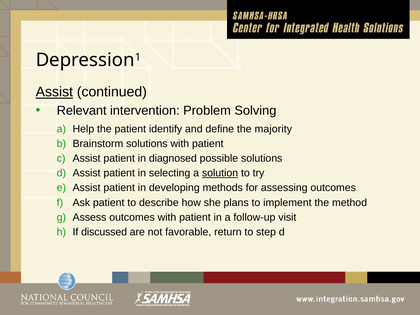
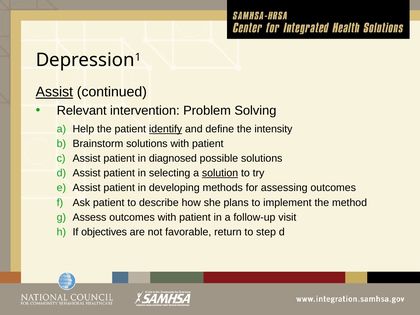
identify underline: none -> present (166, 129)
majority: majority -> intensity (273, 129)
discussed: discussed -> objectives (104, 232)
